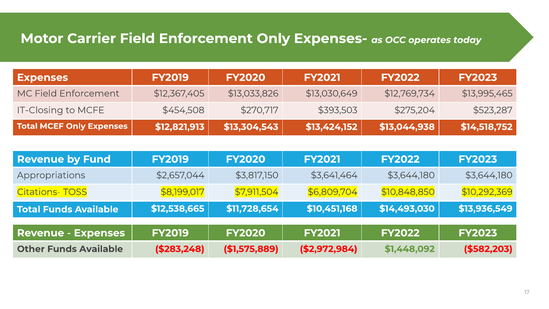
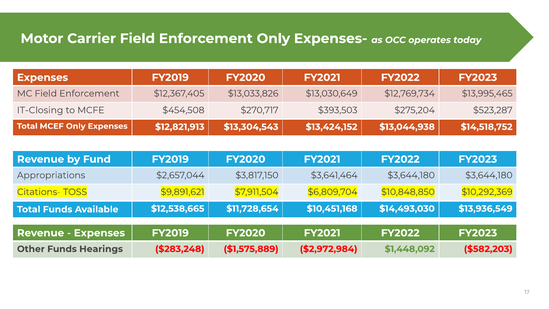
$8,199,017: $8,199,017 -> $9,891,621 (183, 192)
Other Funds Available: Available -> Hearings (101, 249)
